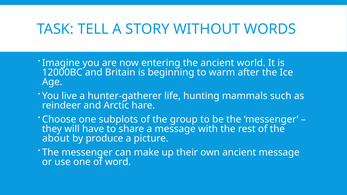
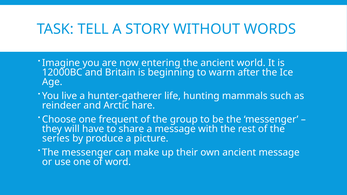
subplots: subplots -> frequent (118, 119)
about: about -> series (56, 138)
